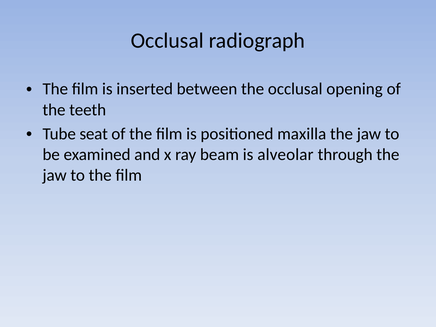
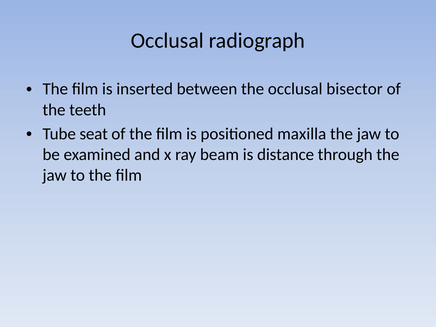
opening: opening -> bisector (355, 89)
alveolar: alveolar -> distance (286, 155)
